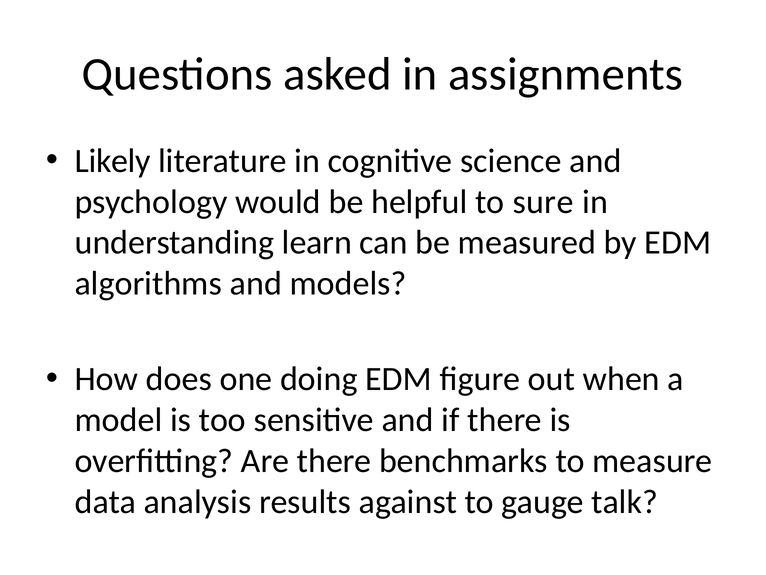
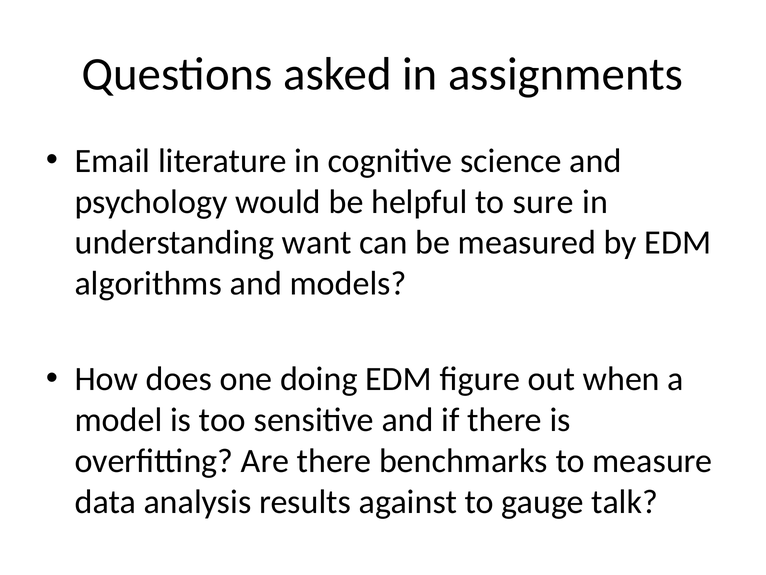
Likely: Likely -> Email (112, 161)
learn: learn -> want (317, 243)
